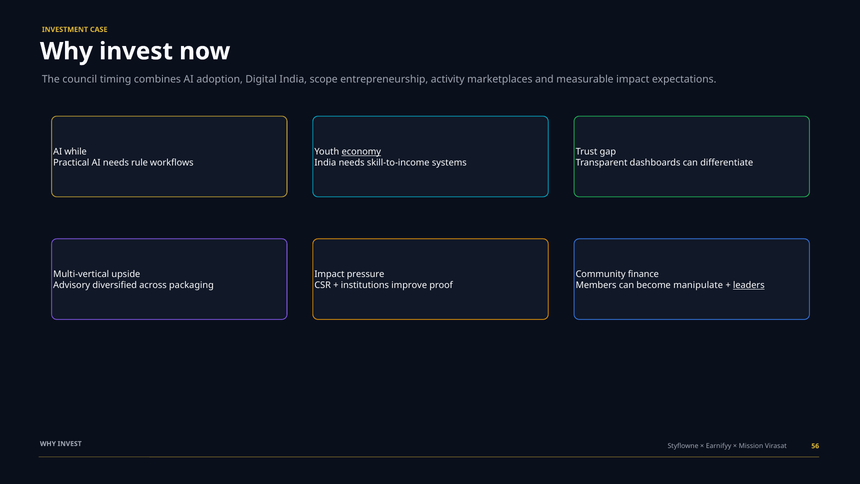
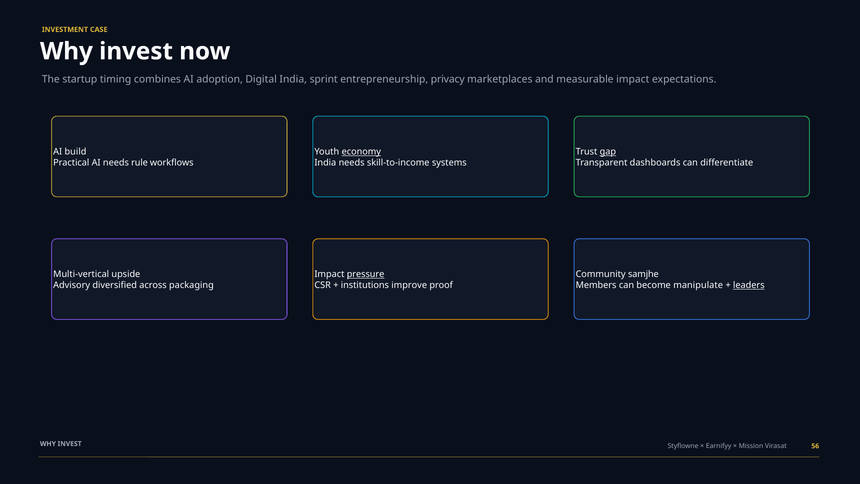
council: council -> startup (80, 79)
scope: scope -> sprint (324, 79)
activity: activity -> privacy (448, 79)
while: while -> build (75, 152)
gap underline: none -> present (608, 152)
pressure underline: none -> present (366, 274)
finance: finance -> samjhe (643, 274)
